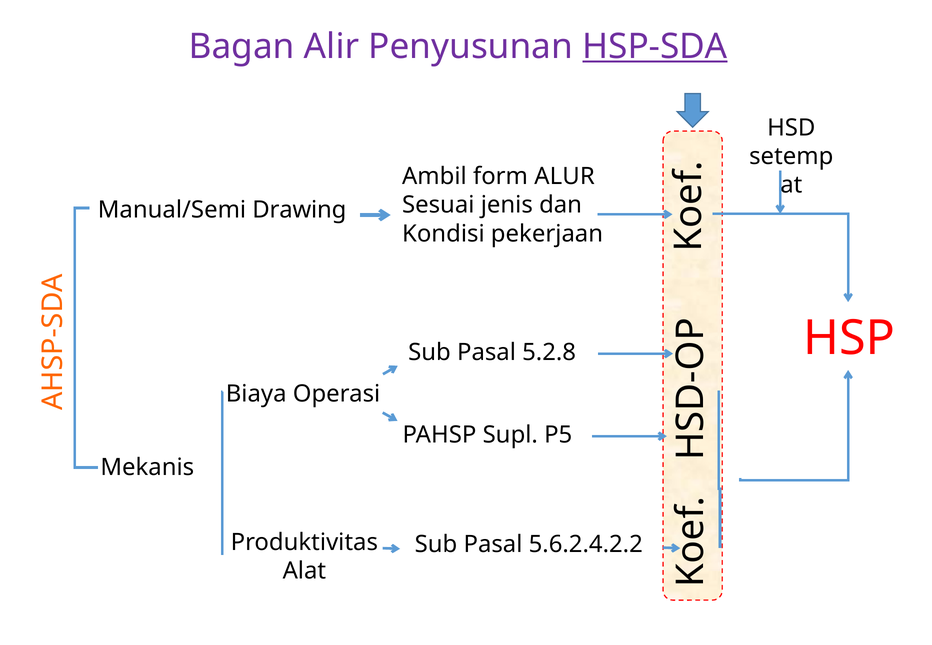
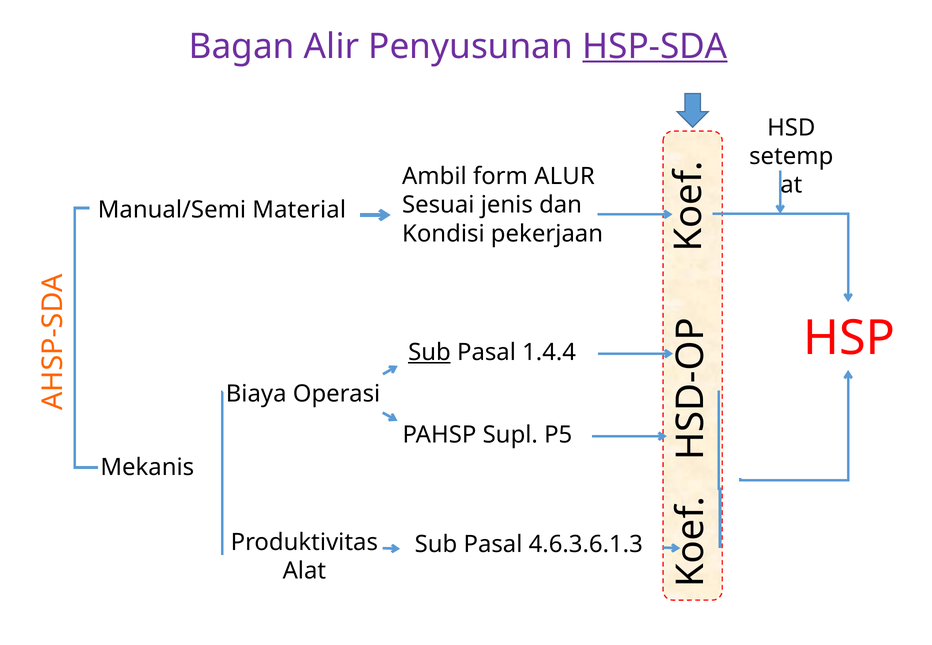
Drawing: Drawing -> Material (299, 210)
Sub underline: none -> present (429, 352)
5.2.8: 5.2.8 -> 1.4.4 (549, 352)
5.6.2.4.2.2: 5.6.2.4.2.2 -> 4.6.3.6.1.3 (586, 545)
